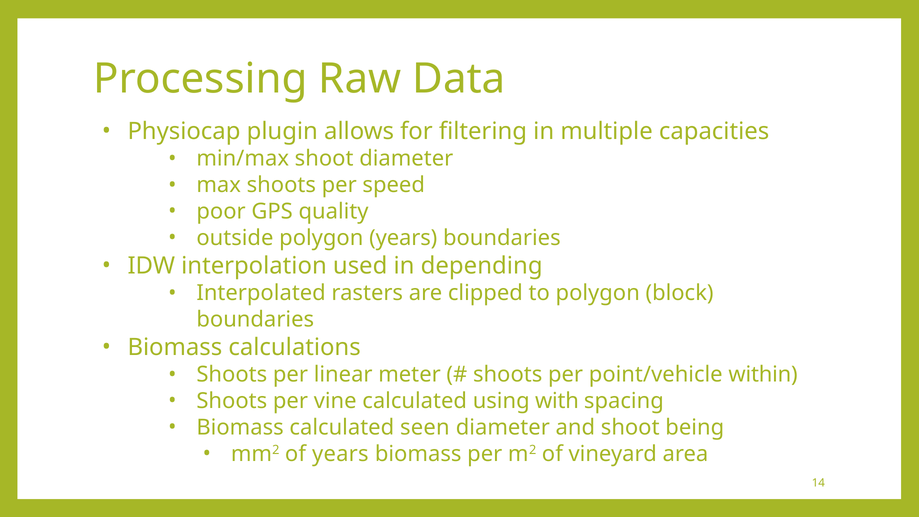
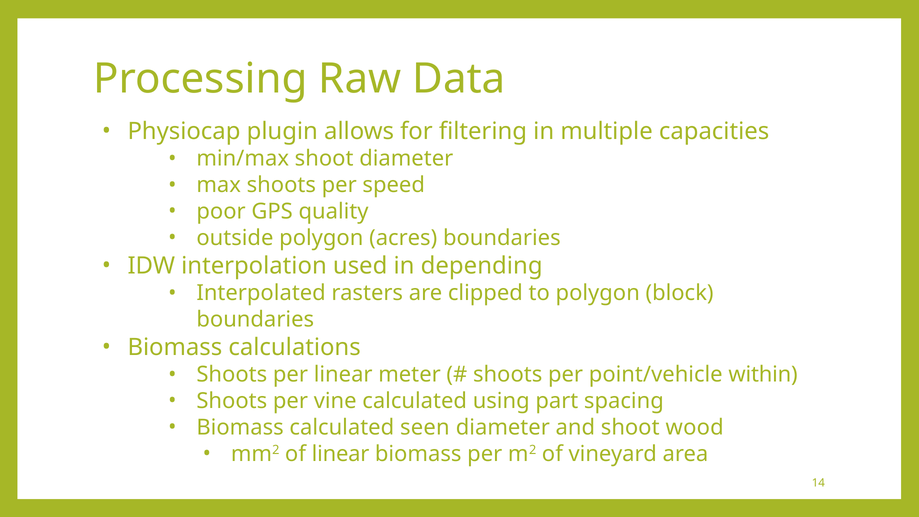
polygon years: years -> acres (403, 238)
with: with -> part (557, 401)
being: being -> wood (695, 427)
of years: years -> linear (341, 454)
